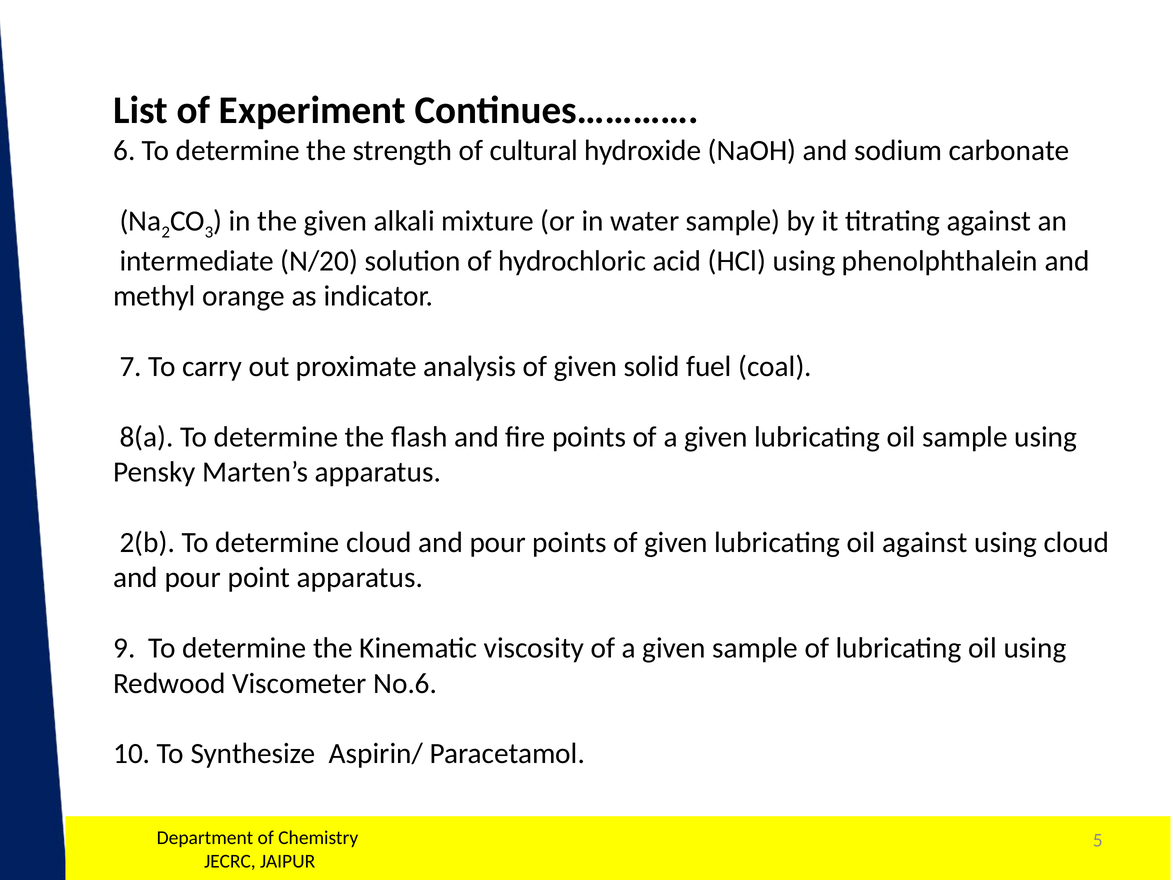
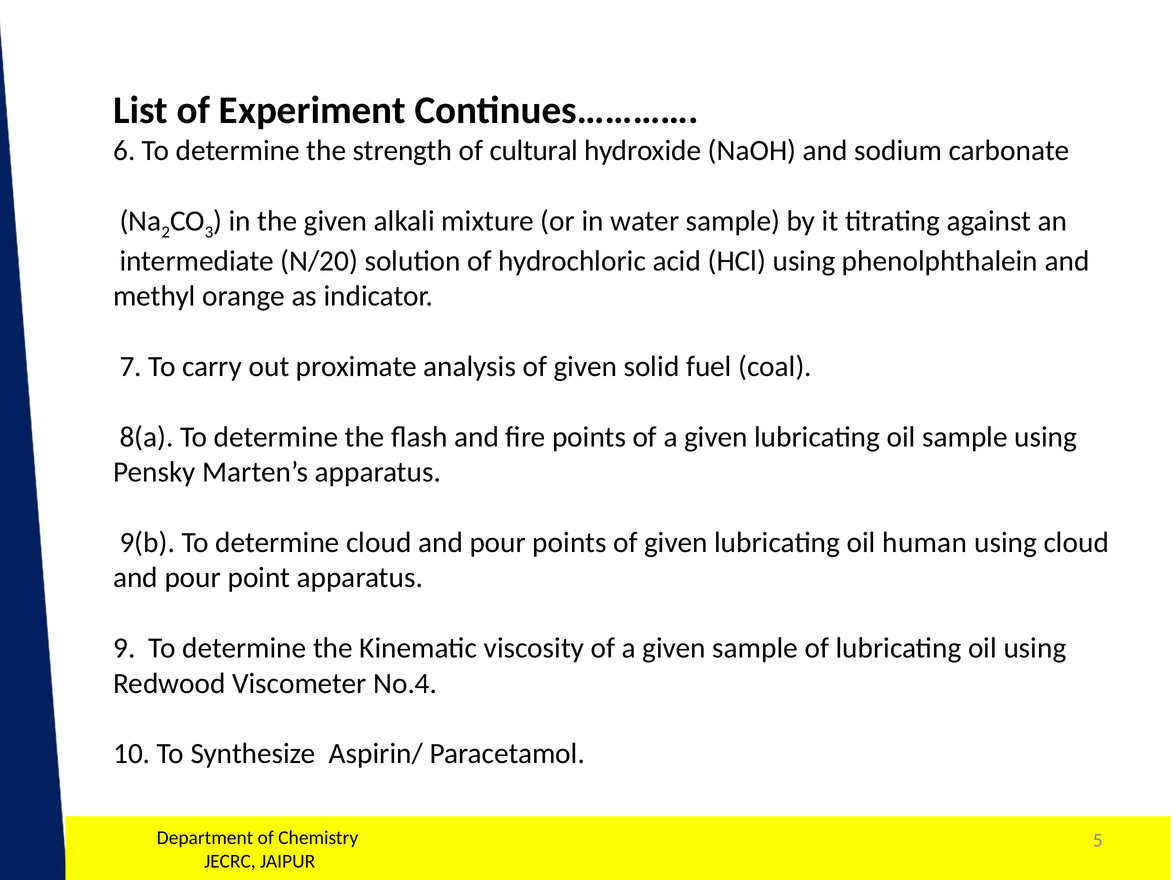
2(b: 2(b -> 9(b (147, 542)
oil against: against -> human (925, 542)
No.6: No.6 -> No.4 (405, 683)
